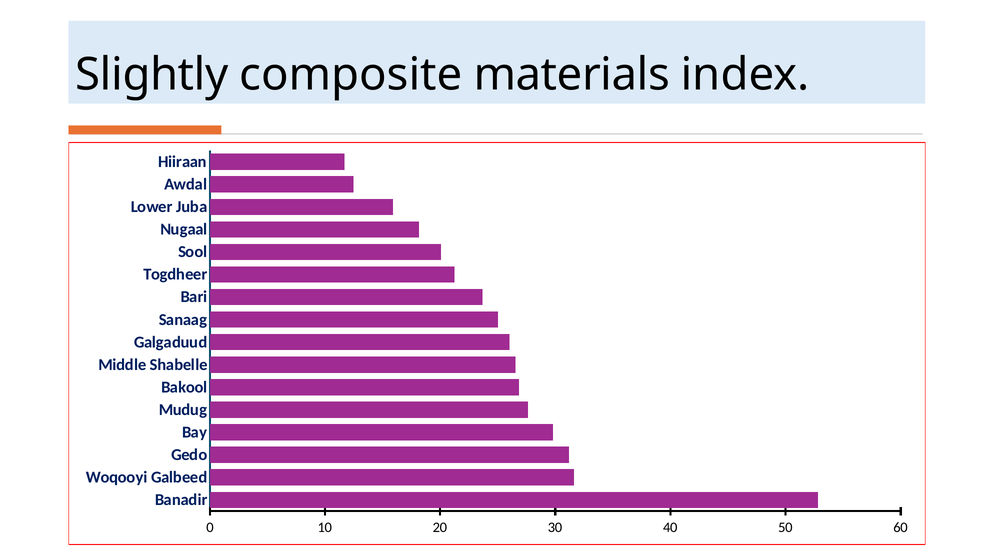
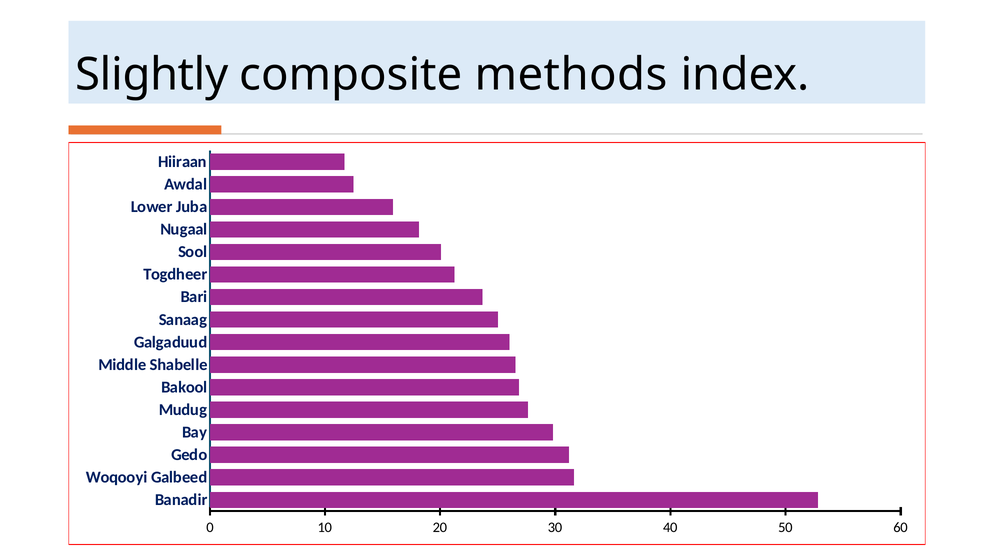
materials: materials -> methods (571, 75)
